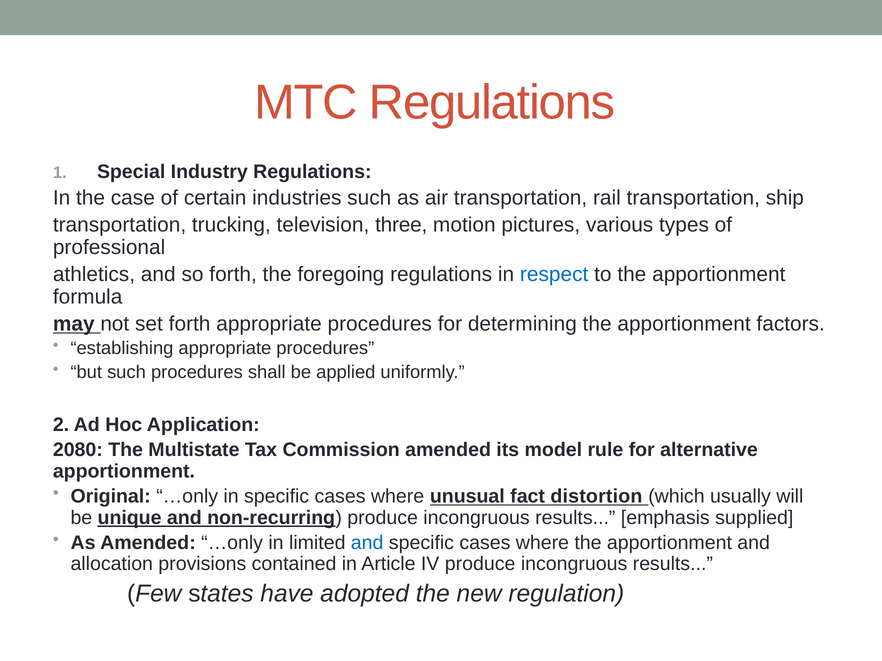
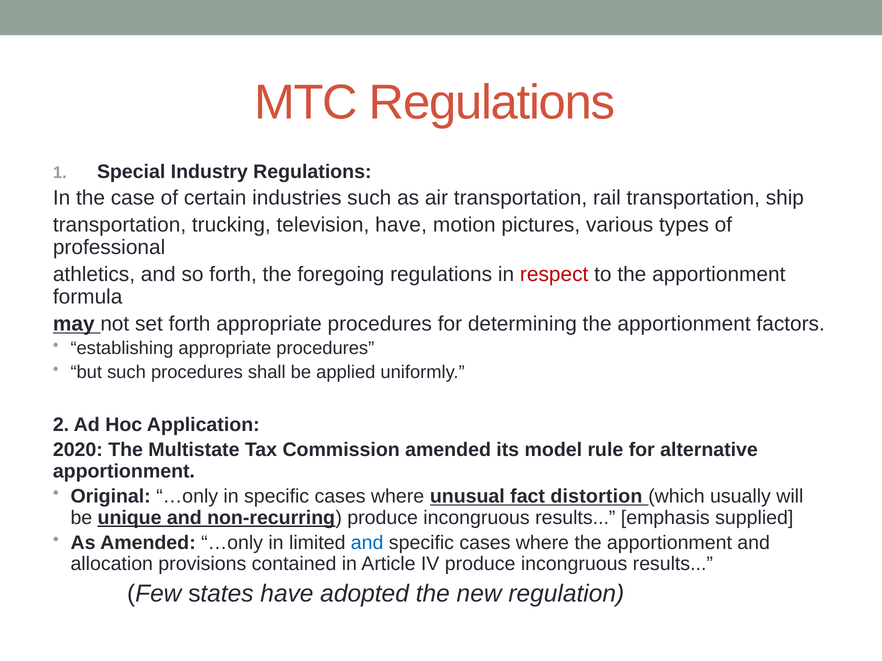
television three: three -> have (401, 225)
respect colour: blue -> red (554, 274)
2080: 2080 -> 2020 (78, 450)
